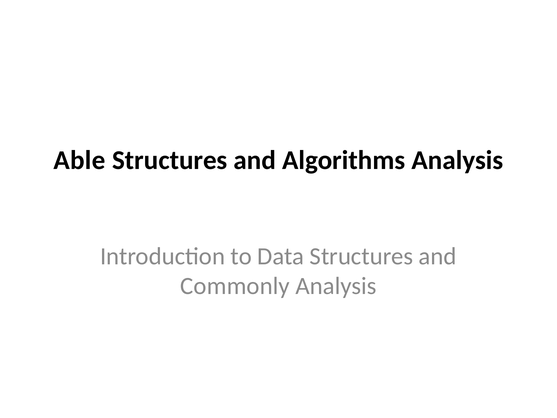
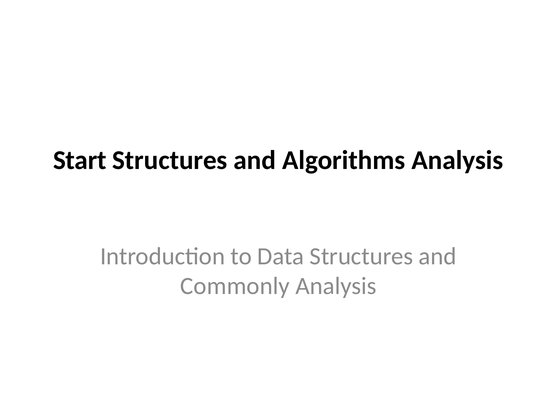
Able: Able -> Start (80, 160)
